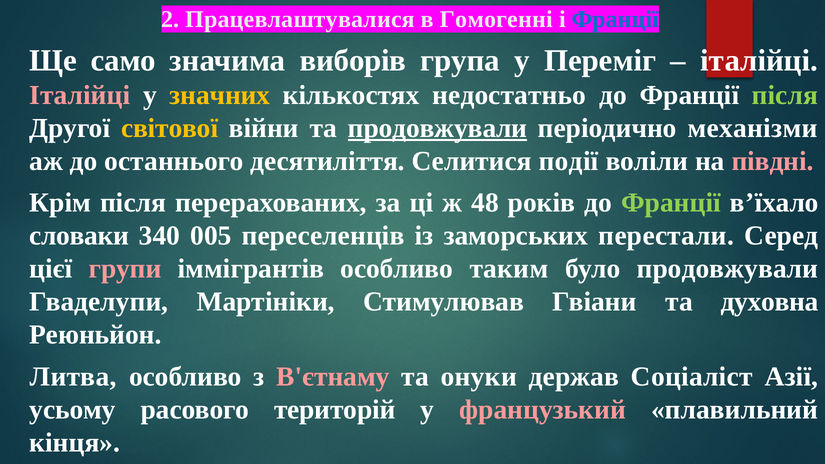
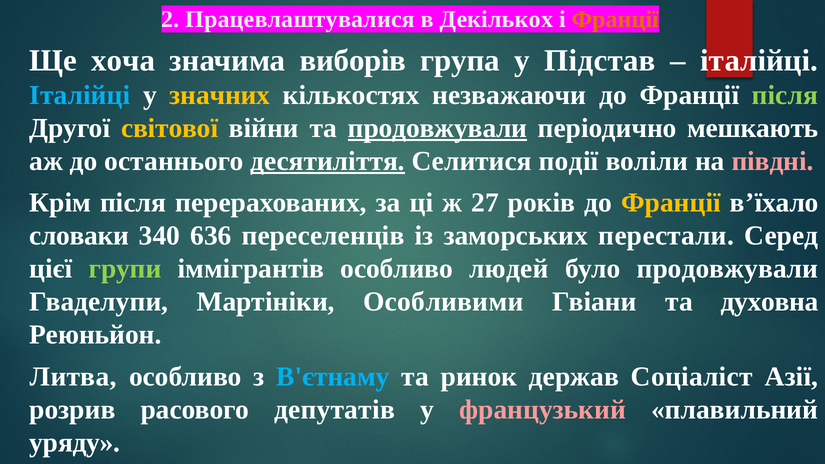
Гомогенні: Гомогенні -> Декількох (497, 19)
Франції colour: blue -> orange (615, 19)
само: само -> хоча (123, 60)
Переміг: Переміг -> Підстав (600, 60)
Італійці colour: pink -> light blue (80, 95)
недостатньо: недостатньо -> незважаючи (509, 95)
механізми: механізми -> мешкають (753, 128)
десятиліття underline: none -> present (328, 161)
48: 48 -> 27 (485, 203)
Франції colour: light green -> yellow (671, 203)
005: 005 -> 636 (211, 236)
групи colour: pink -> light green (125, 269)
таким: таким -> людей (509, 269)
Стимулював: Стимулював -> Особливими (443, 302)
В'єтнаму colour: pink -> light blue (333, 376)
онуки: онуки -> ринок (479, 376)
усьому: усьому -> розрив (72, 410)
територій: територій -> депутатів (335, 410)
кінця: кінця -> уряду (75, 443)
